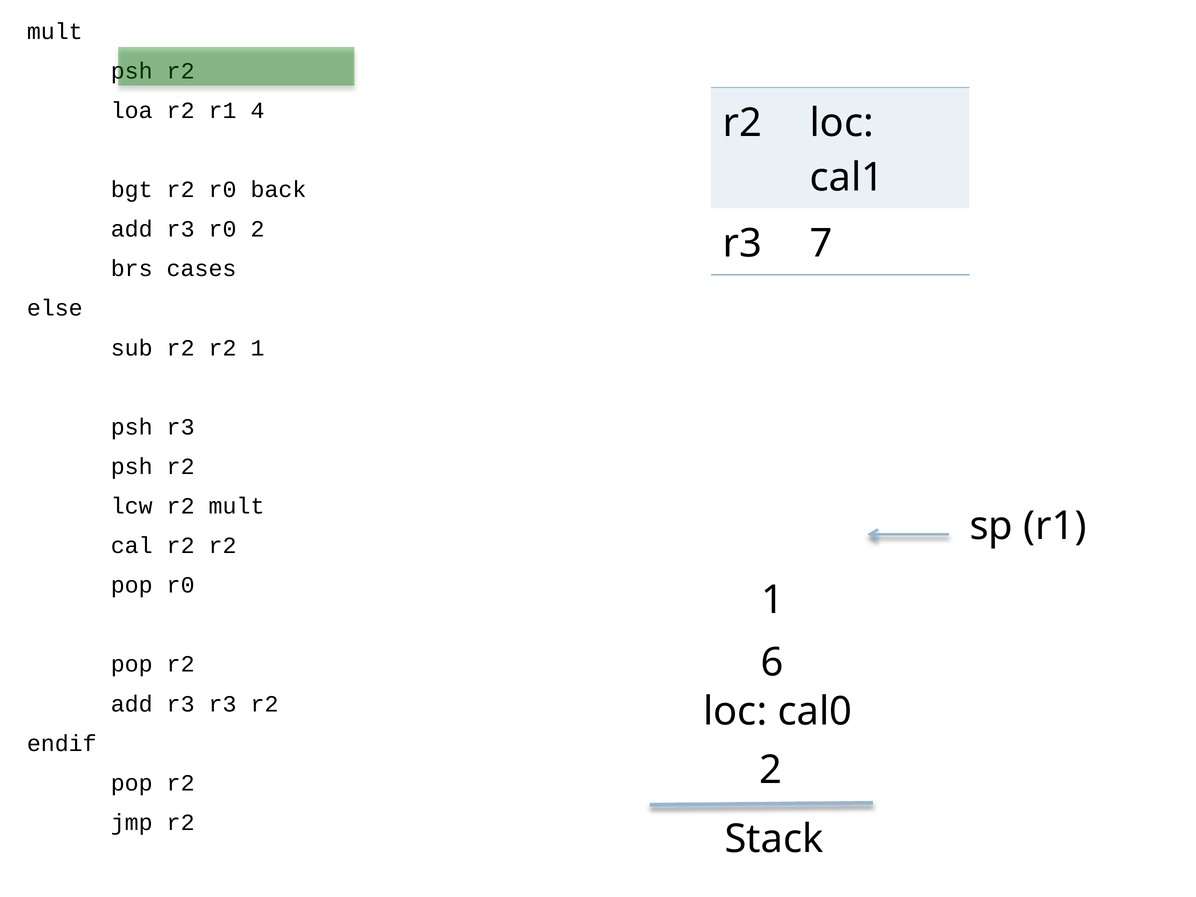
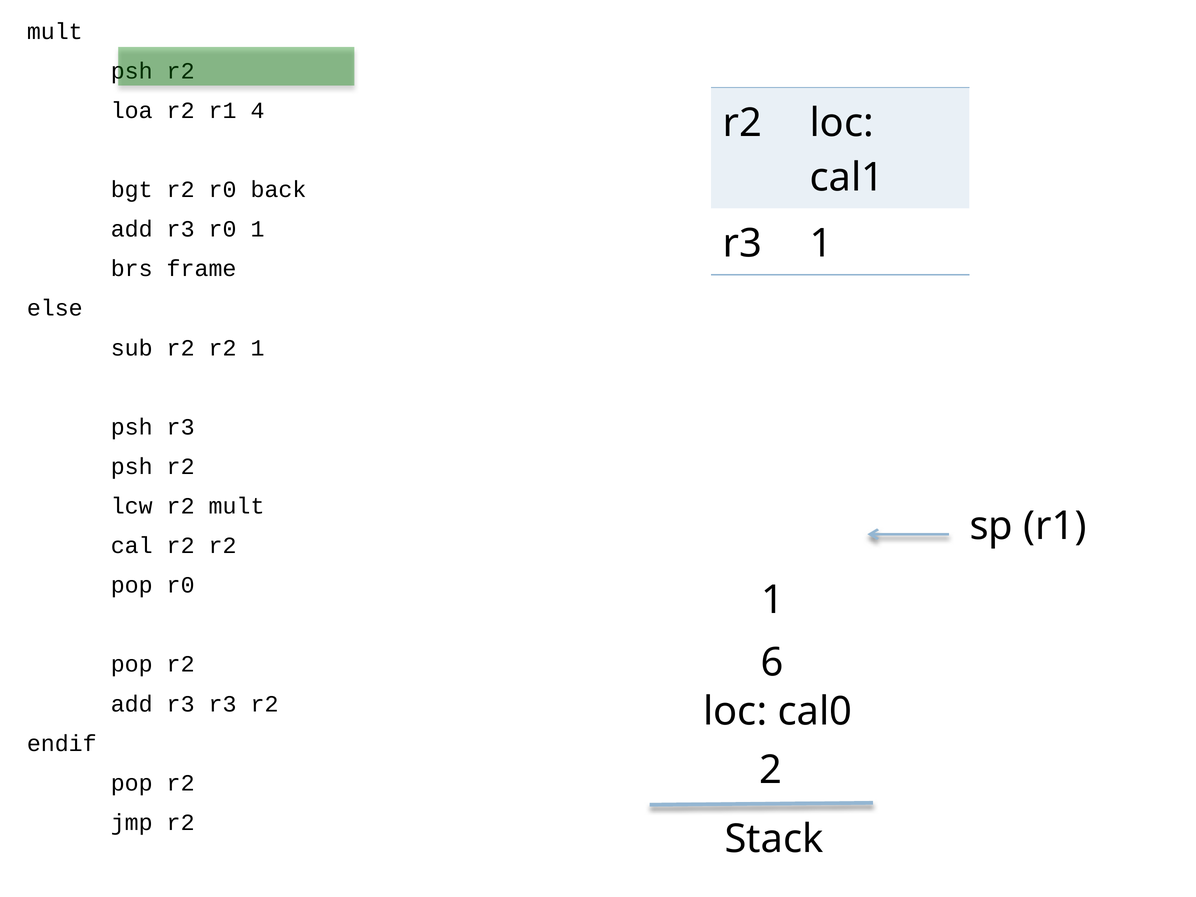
r0 2: 2 -> 1 (258, 229)
r3 7: 7 -> 1 (821, 244)
cases: cases -> frame (201, 269)
